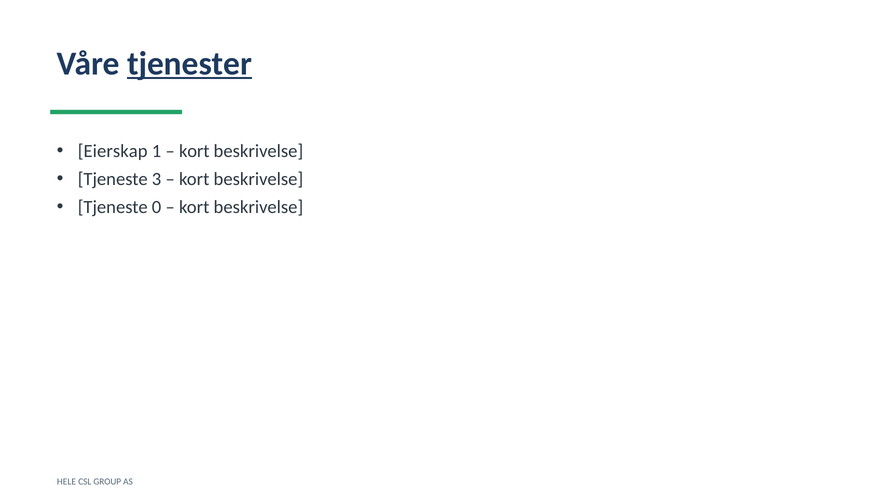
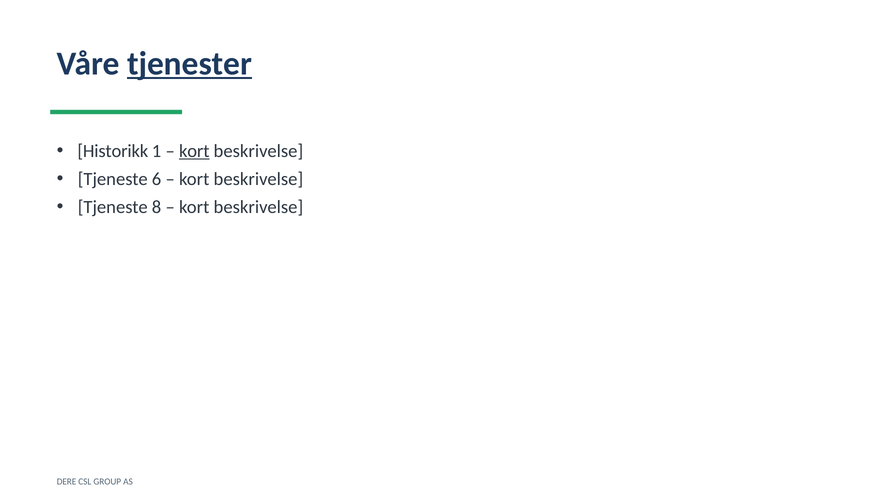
Eierskap: Eierskap -> Historikk (113, 151)
kort underline: none -> present (194, 151)
3: 3 -> 6 (157, 179)
0: 0 -> 8 (157, 207)
HELE: HELE -> DERE (67, 482)
